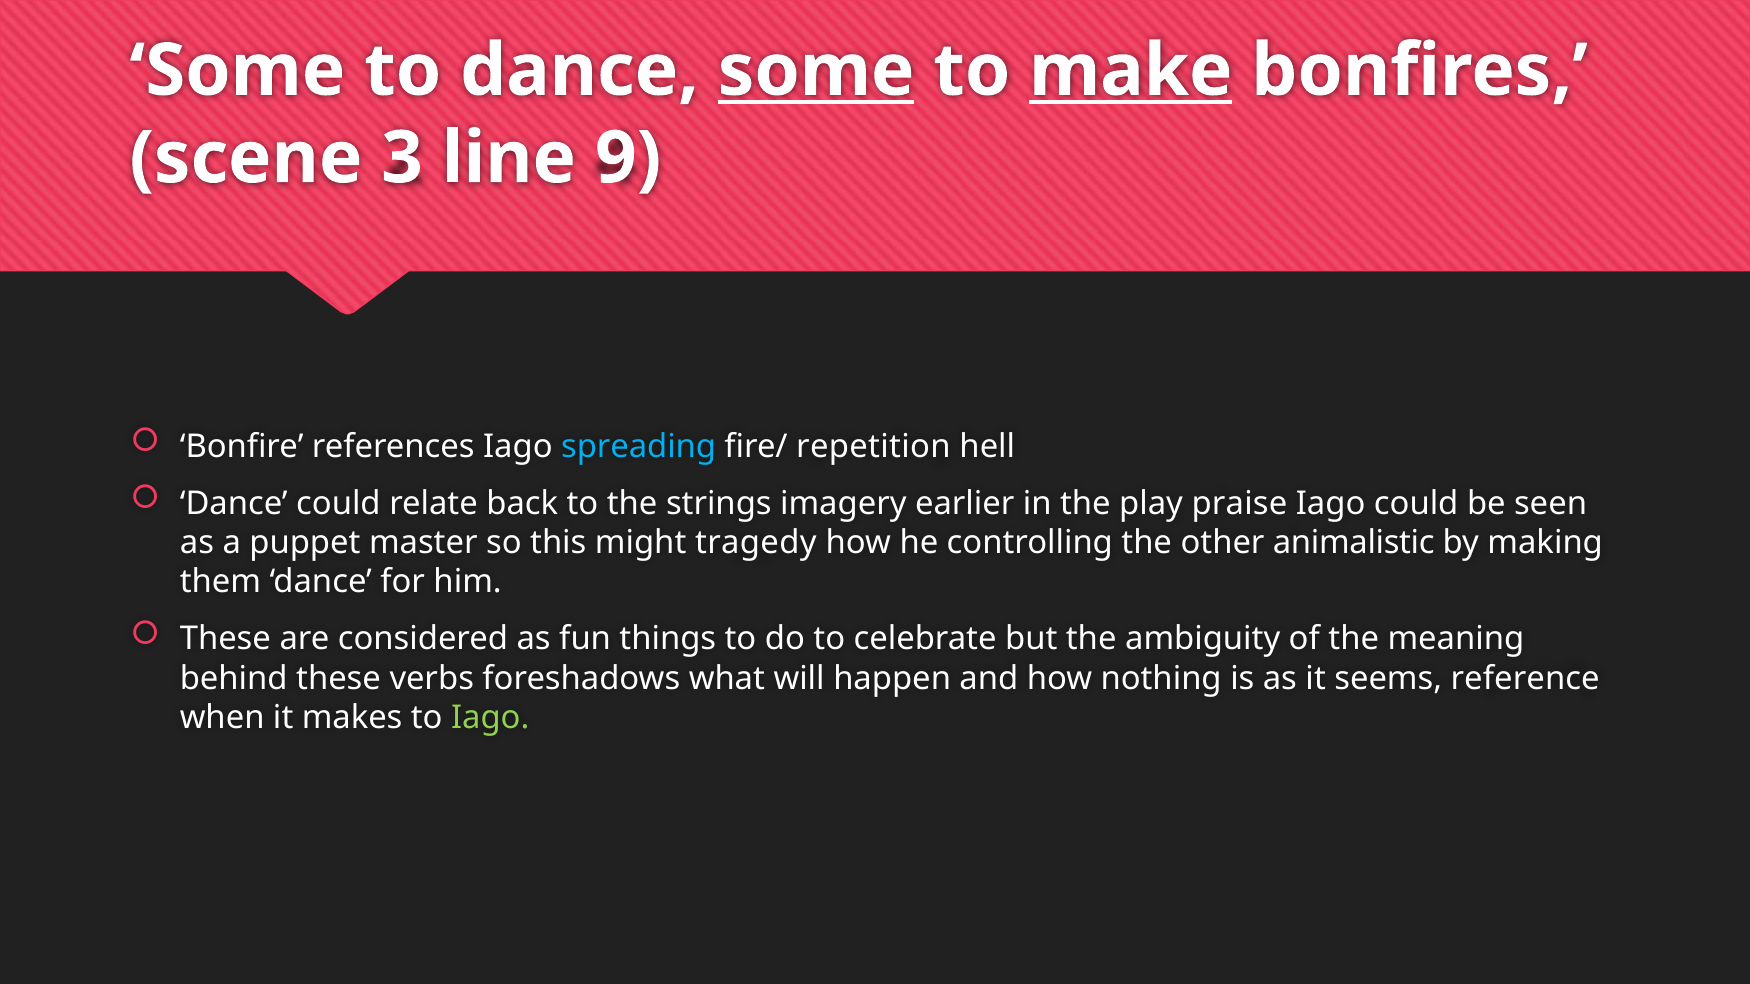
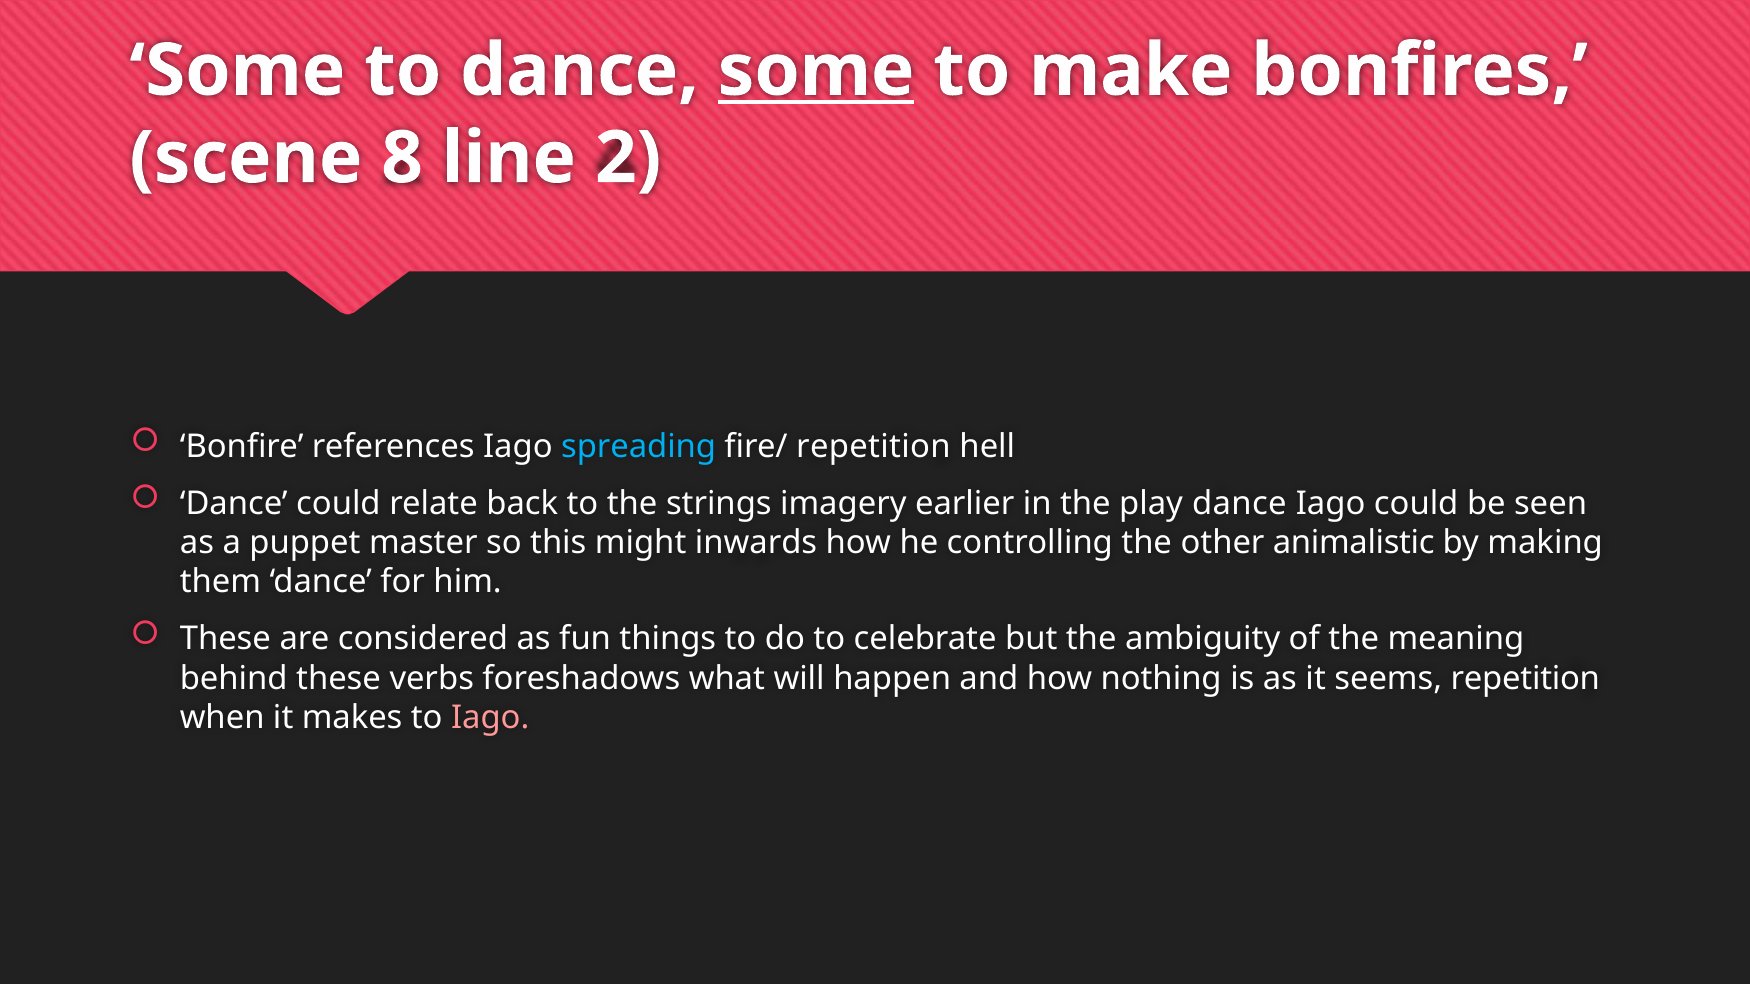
make underline: present -> none (1131, 71)
3: 3 -> 8 (402, 158)
9: 9 -> 2 (628, 158)
play praise: praise -> dance (1239, 503)
tragedy: tragedy -> inwards (756, 543)
seems reference: reference -> repetition (1525, 678)
Iago colour: light green -> pink (490, 718)
